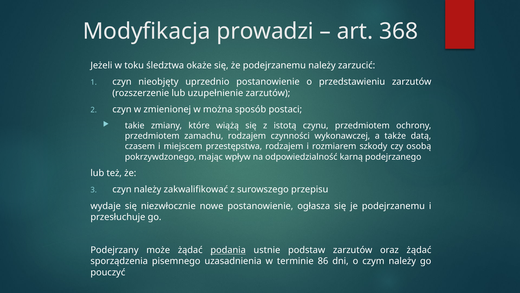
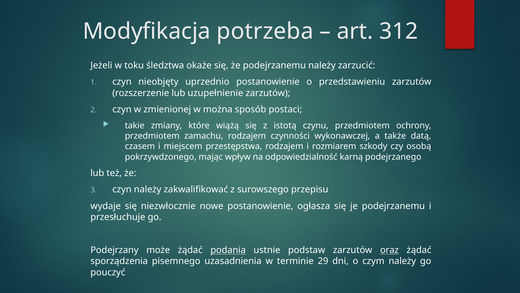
prowadzi: prowadzi -> potrzeba (265, 31)
368: 368 -> 312 (399, 31)
oraz underline: none -> present (389, 250)
86: 86 -> 29 (323, 261)
